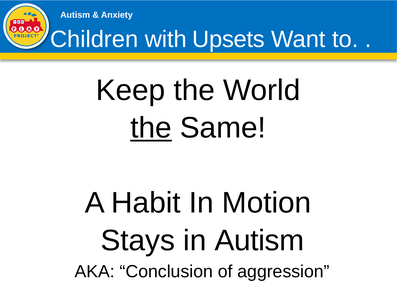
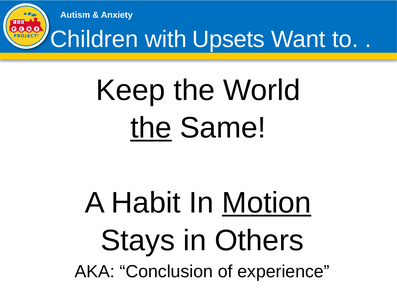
Motion underline: none -> present (267, 203)
in Autism: Autism -> Others (259, 241)
aggression: aggression -> experience (284, 272)
